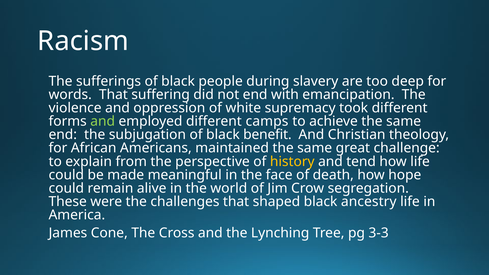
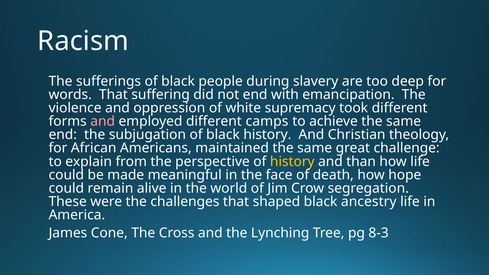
and colour: light green -> pink (103, 121)
black benefit: benefit -> history (267, 135)
tend: tend -> than (361, 162)
3-3: 3-3 -> 8-3 (379, 233)
